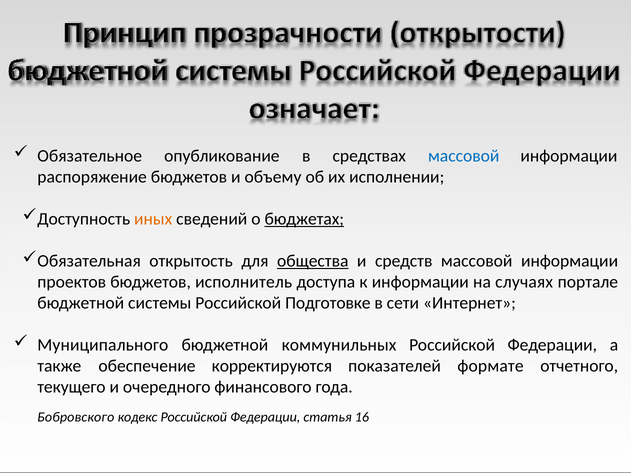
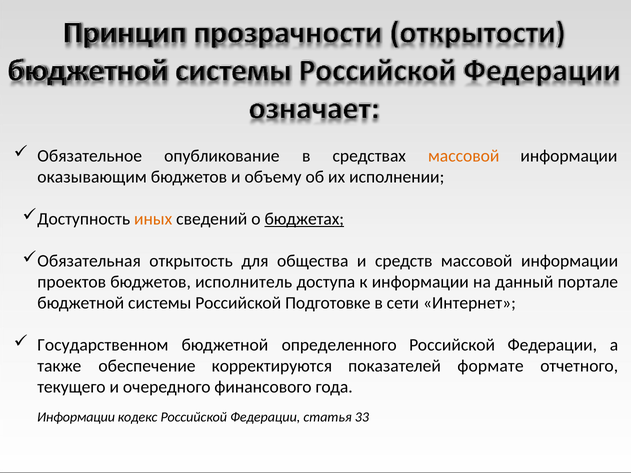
массовой colour: blue -> orange (464, 156)
распоряжение: распоряжение -> оказывающим (92, 177)
общества underline: present -> none (313, 261)
случаях: случаях -> данный (524, 282)
Муниципального: Муниципального -> Государственном (103, 345)
коммунильных: коммунильных -> определенного (339, 345)
Бобровского: Бобровского -> Информации (76, 417)
16: 16 -> 33 (362, 417)
